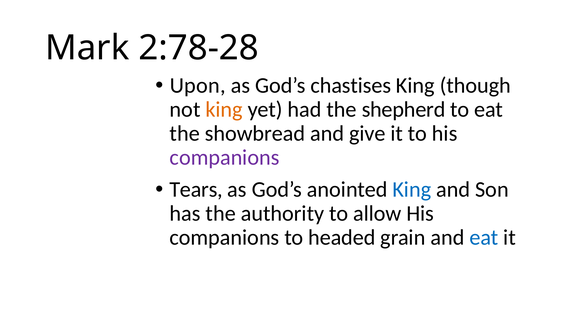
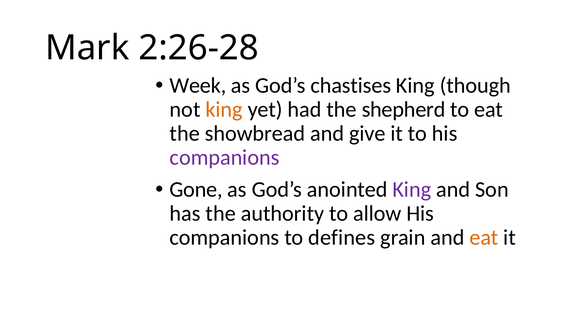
2:78-28: 2:78-28 -> 2:26-28 (199, 48)
Upon: Upon -> Week (198, 86)
Tears: Tears -> Gone (196, 189)
King colour: blue -> purple (412, 189)
headed: headed -> defines (342, 237)
eat colour: blue -> orange (484, 237)
